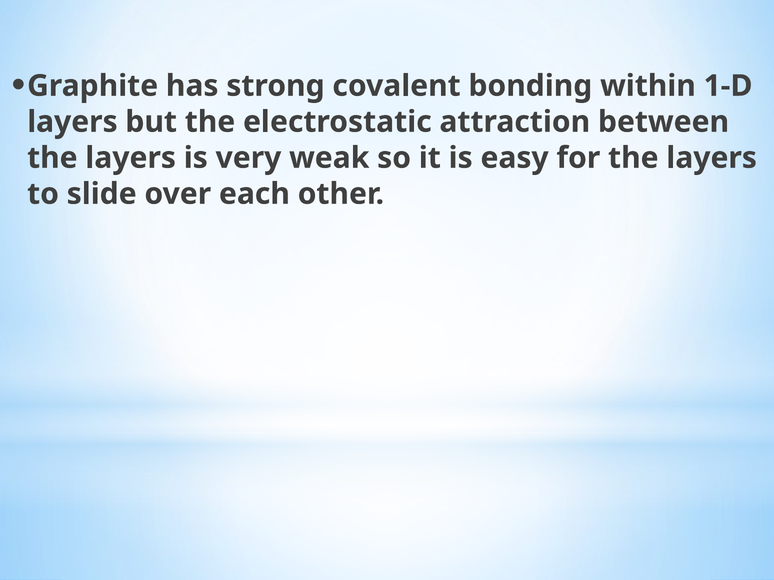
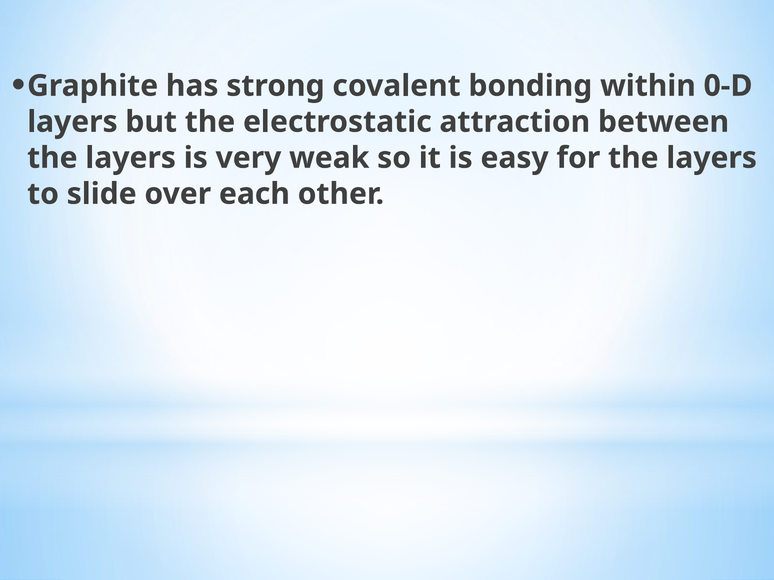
1-D: 1-D -> 0-D (728, 86)
